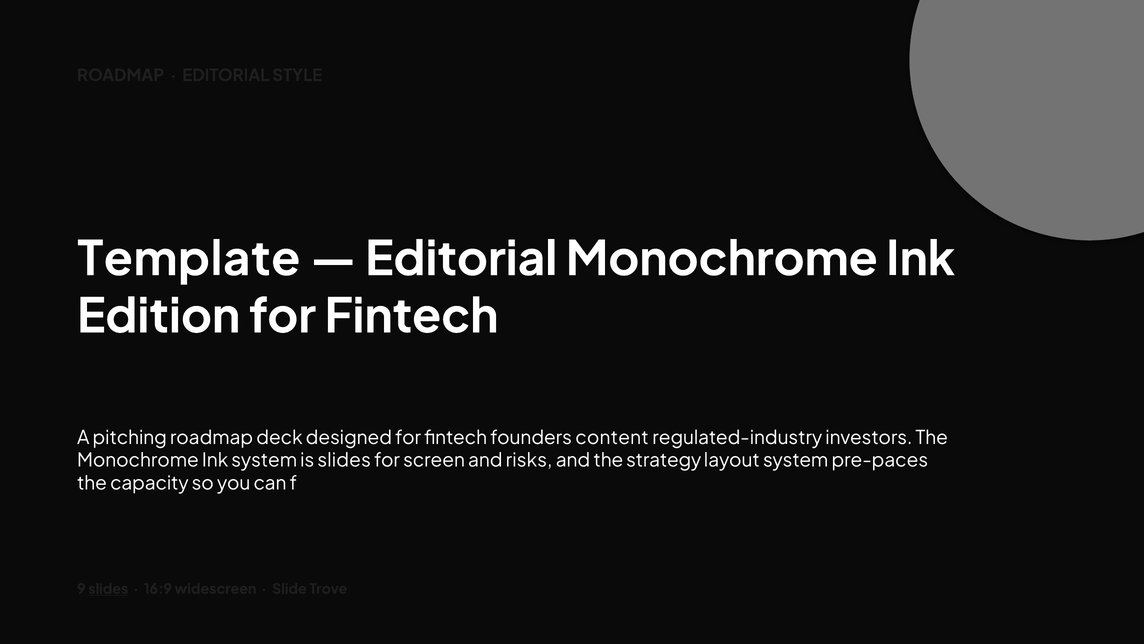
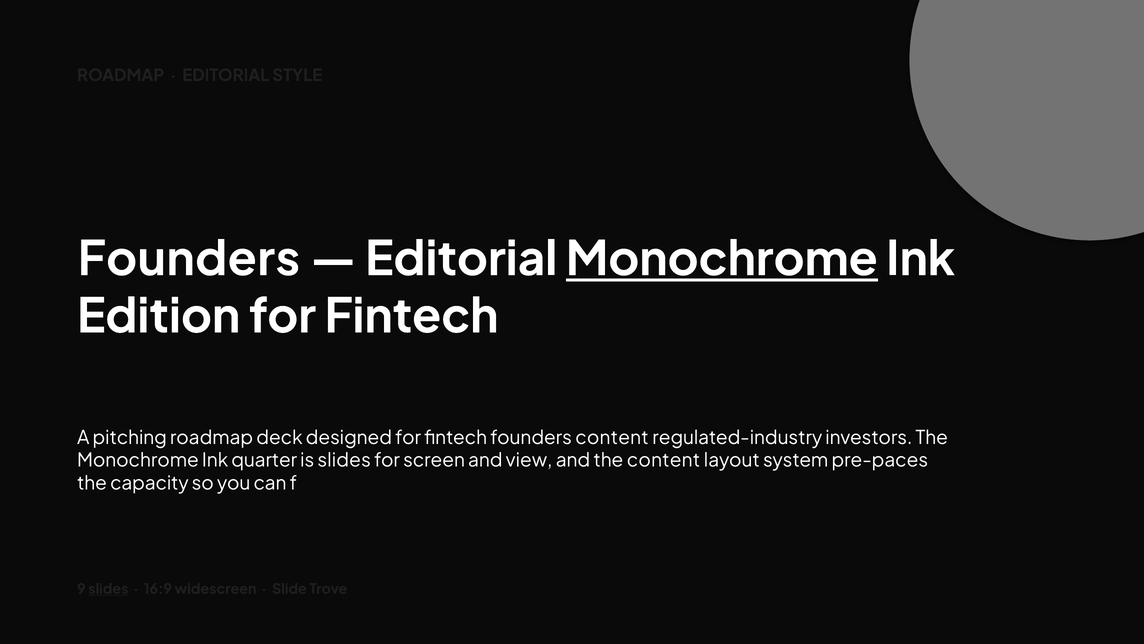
Template: Template -> Founders (189, 259)
Monochrome underline: none -> present (722, 259)
Ink system: system -> quarter (264, 460)
risks: risks -> view (529, 460)
the strategy: strategy -> content (664, 460)
